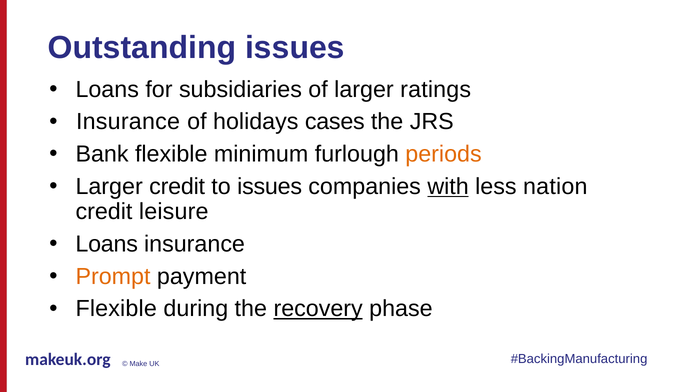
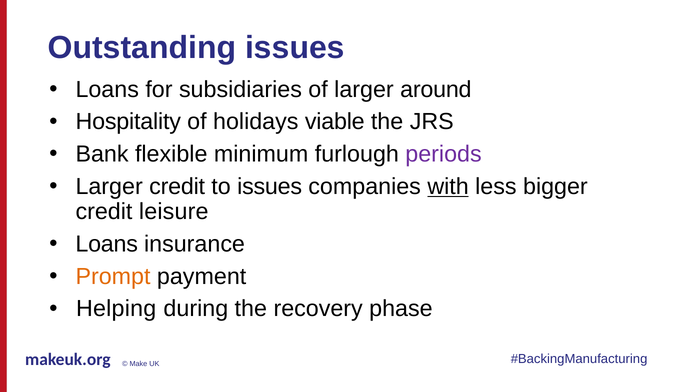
ratings: ratings -> around (436, 90)
Insurance: Insurance -> Hospitality (128, 122)
cases: cases -> viable (335, 122)
periods colour: orange -> purple (444, 154)
nation: nation -> bigger (555, 187)
Flexible: Flexible -> Helping (116, 309)
recovery underline: present -> none (318, 309)
